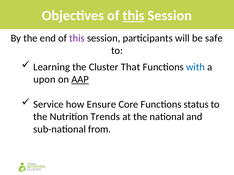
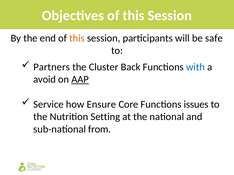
this underline: present -> none (134, 16)
this colour: purple -> orange (77, 38)
Learning: Learning -> Partners (52, 67)
That: That -> Back (131, 67)
upon: upon -> avoid (45, 80)
status: status -> issues (196, 105)
Trends: Trends -> Setting (105, 117)
